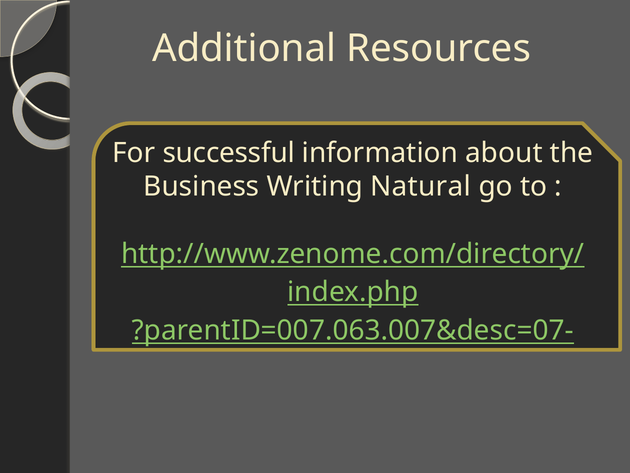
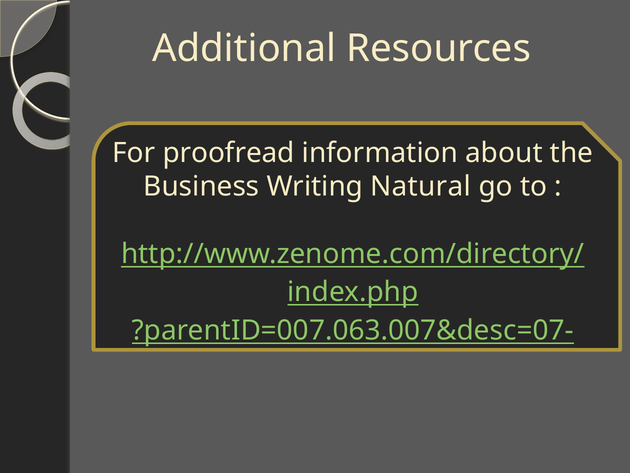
successful: successful -> proofread (229, 153)
